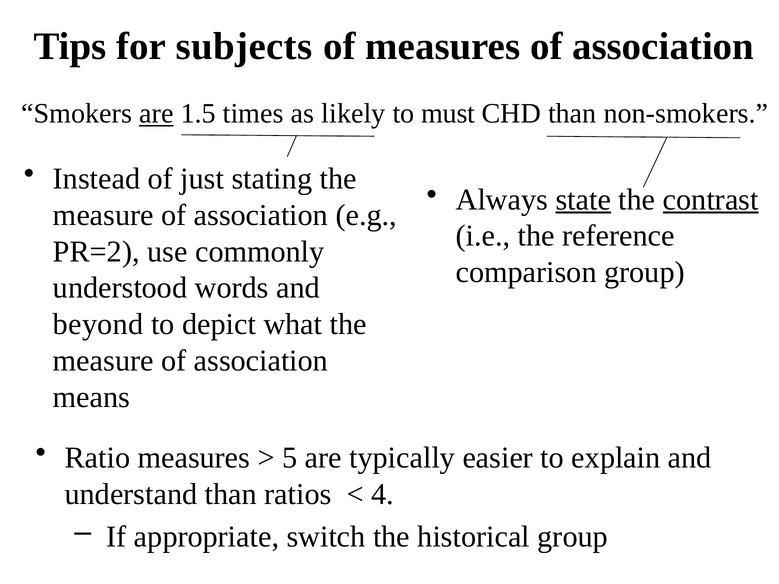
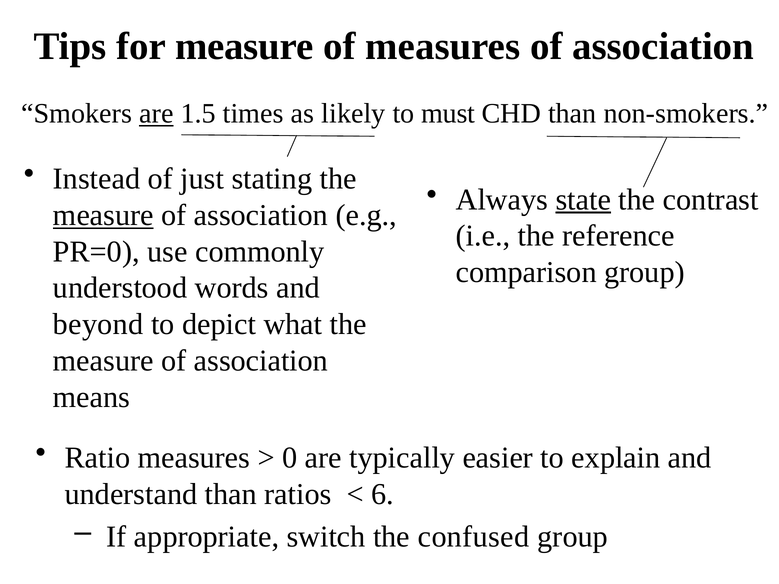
for subjects: subjects -> measure (244, 46)
contrast underline: present -> none (711, 200)
measure underline: none -> present (103, 215)
PR=2: PR=2 -> PR=0 (96, 252)
5: 5 -> 0 (290, 458)
4: 4 -> 6 (382, 494)
historical: historical -> confused (474, 537)
